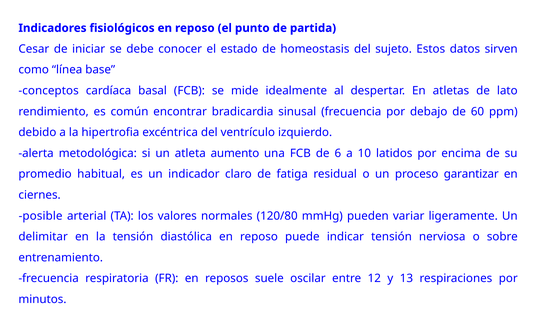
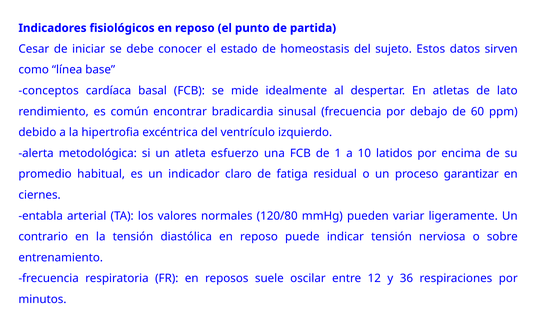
aumento: aumento -> esfuerzo (235, 153)
6: 6 -> 1 (338, 153)
posible: posible -> entabla (41, 216)
delimitar: delimitar -> contrario (43, 237)
13: 13 -> 36 (406, 278)
